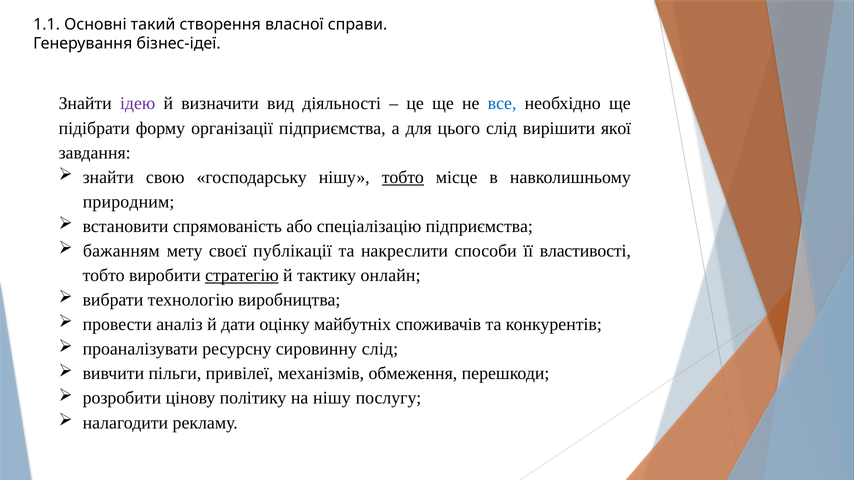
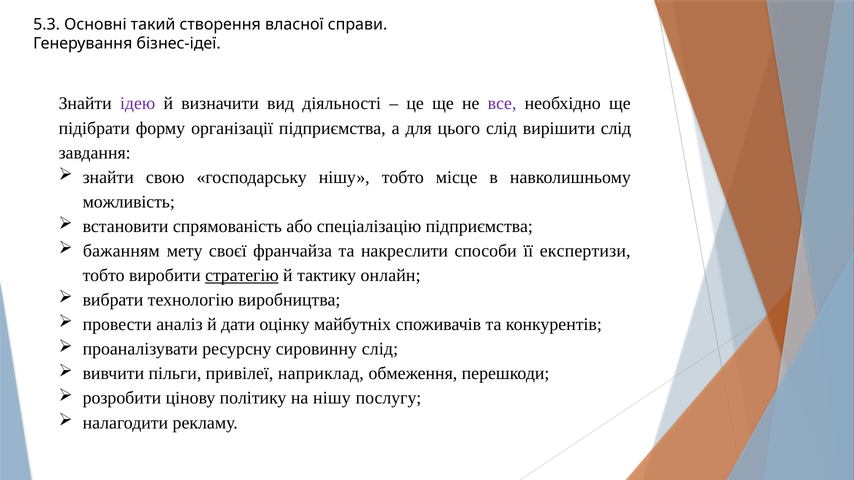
1.1: 1.1 -> 5.3 (47, 24)
все colour: blue -> purple (502, 104)
вирішити якої: якої -> слід (616, 128)
тобто underline: present -> none (403, 177)
природним: природним -> можливість (129, 202)
публікації: публікації -> франчайза (293, 251)
властивості: властивості -> експертизи (585, 251)
механізмів: механізмів -> наприклад (321, 374)
